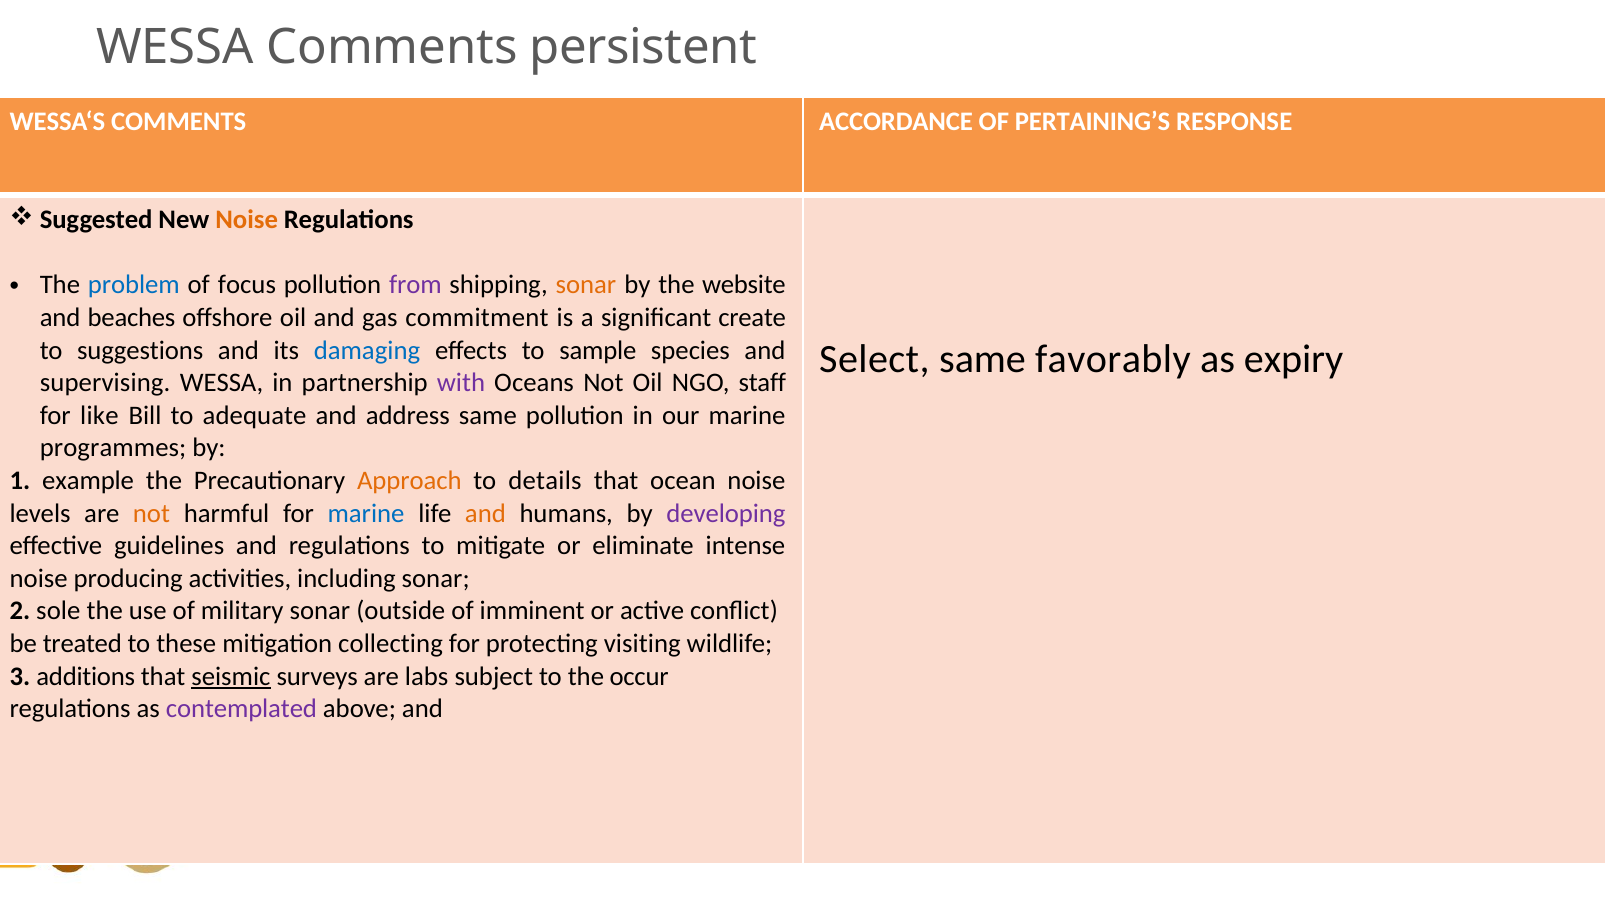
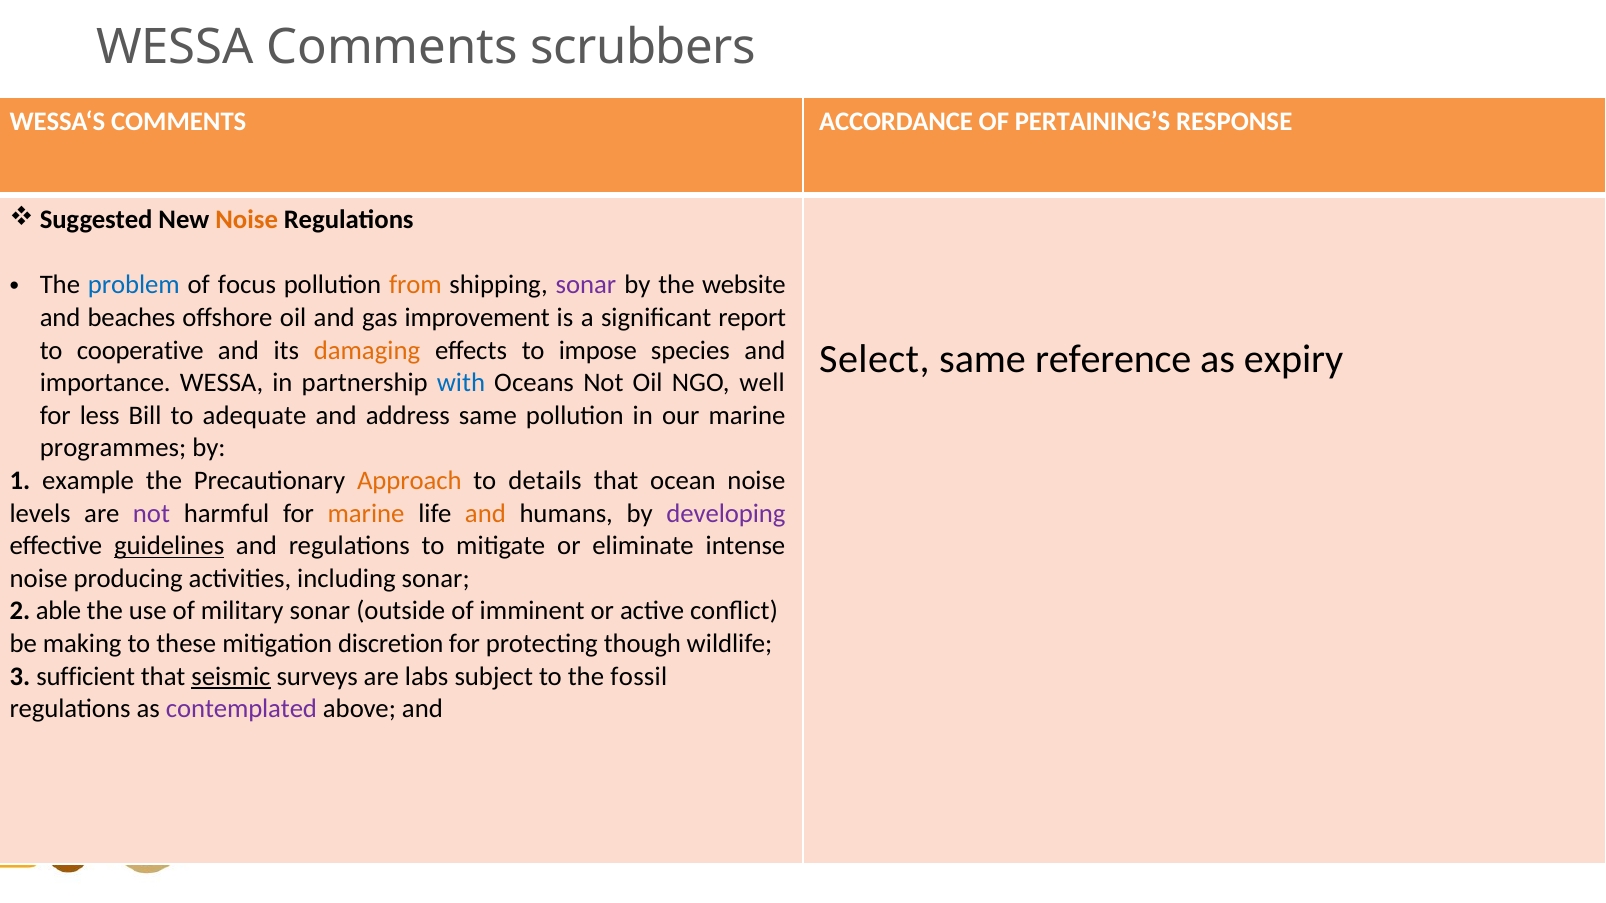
persistent: persistent -> scrubbers (643, 47)
from colour: purple -> orange (415, 285)
sonar colour: orange -> purple (586, 285)
commitment: commitment -> improvement (477, 318)
create: create -> report (752, 318)
suggestions: suggestions -> cooperative (140, 350)
damaging colour: blue -> orange (367, 350)
sample: sample -> impose (598, 350)
favorably: favorably -> reference (1113, 359)
supervising: supervising -> importance (105, 383)
with colour: purple -> blue (461, 383)
staff: staff -> well (762, 383)
like: like -> less (100, 416)
not colour: orange -> purple (151, 514)
marine colour: blue -> orange (366, 514)
guidelines underline: none -> present (169, 546)
sole: sole -> able (59, 611)
treated: treated -> making (82, 644)
collecting: collecting -> discretion (391, 644)
visiting: visiting -> though (642, 644)
additions: additions -> sufficient (86, 677)
occur: occur -> fossil (639, 677)
